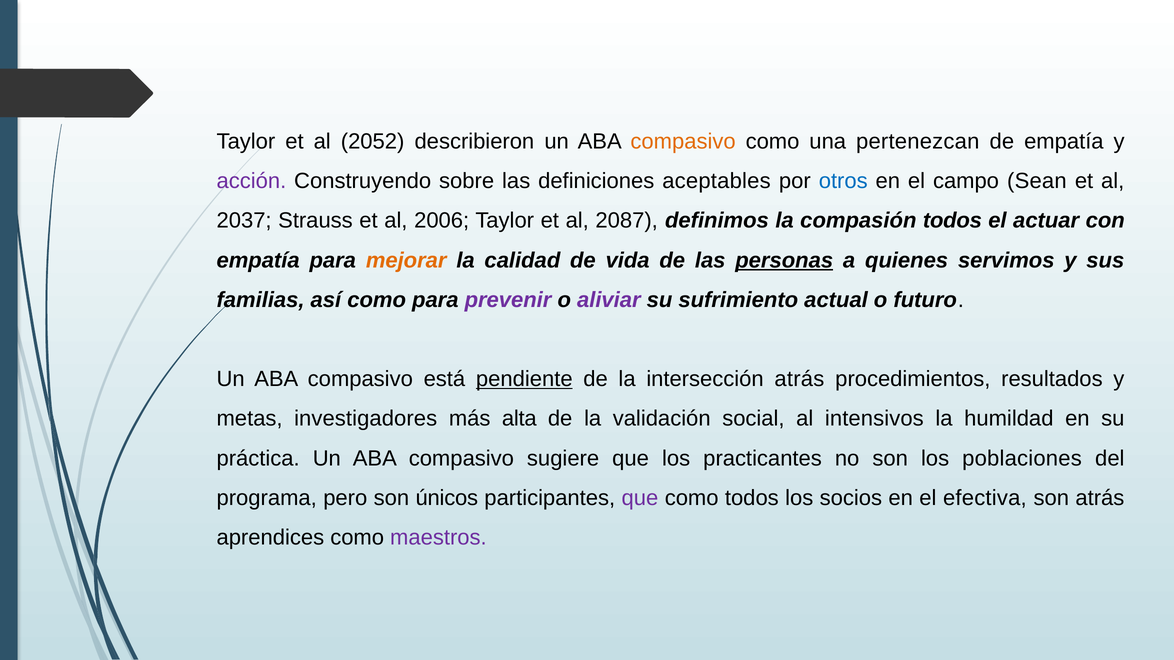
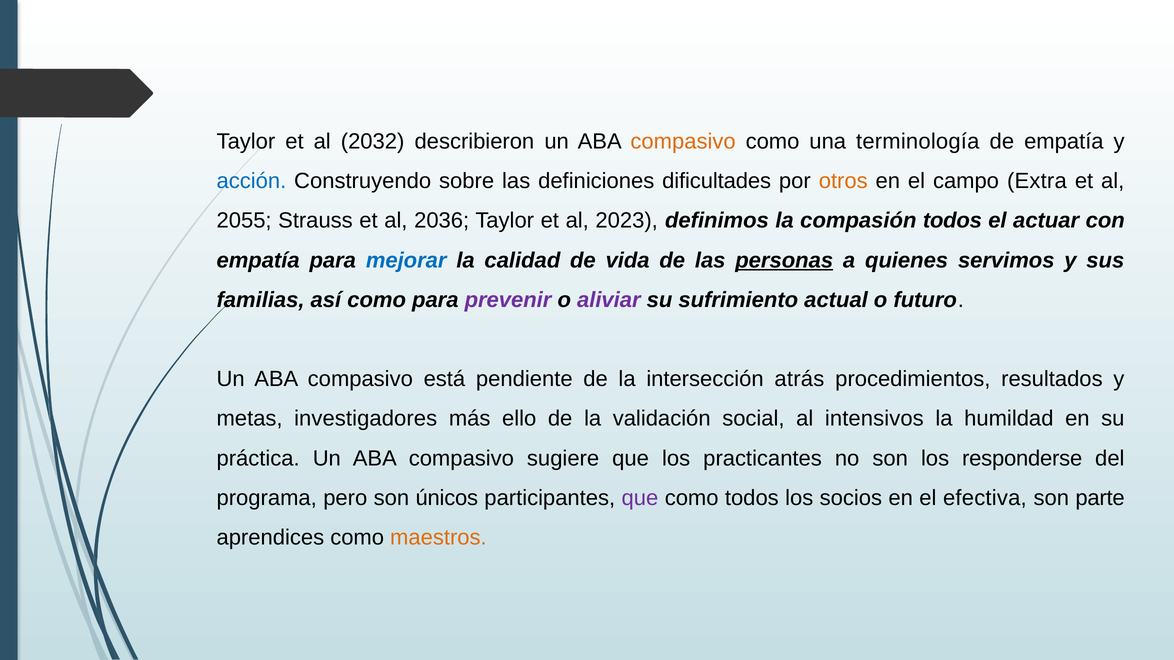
2052: 2052 -> 2032 (373, 142)
pertenezcan: pertenezcan -> terminología (918, 142)
acción colour: purple -> blue (251, 181)
aceptables: aceptables -> dificultades (717, 181)
otros colour: blue -> orange (843, 181)
Sean: Sean -> Extra (1037, 181)
2037: 2037 -> 2055 (244, 221)
2006: 2006 -> 2036 (442, 221)
2087: 2087 -> 2023 (627, 221)
mejorar colour: orange -> blue (406, 260)
pendiente underline: present -> none (524, 379)
alta: alta -> ello (519, 419)
poblaciones: poblaciones -> responderse (1022, 459)
son atrás: atrás -> parte (1100, 498)
maestros colour: purple -> orange (438, 538)
